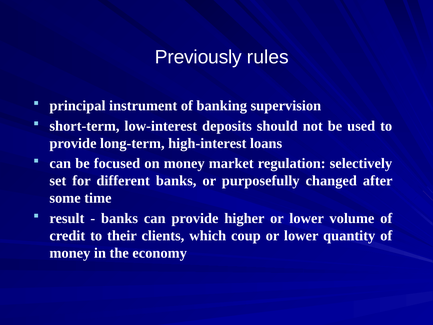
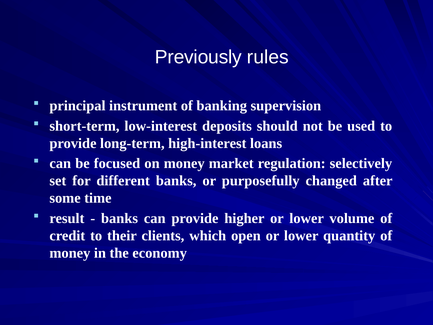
coup: coup -> open (246, 236)
